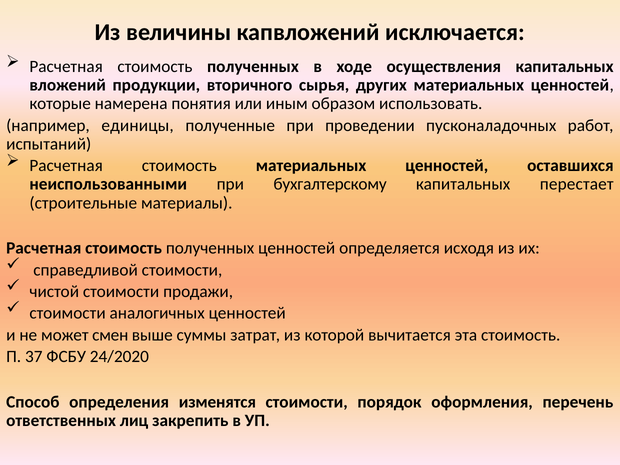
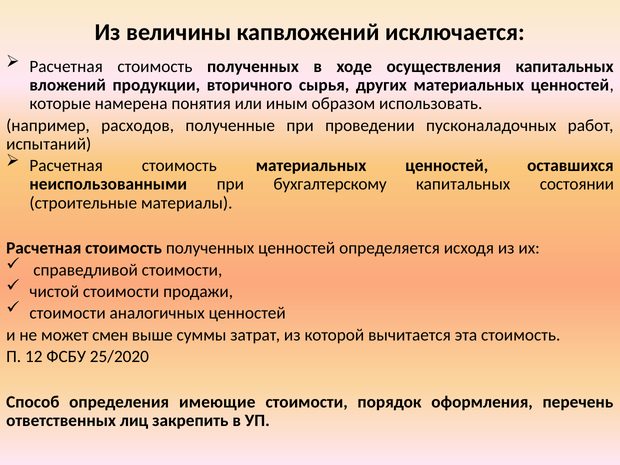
единицы: единицы -> расходов (138, 125)
перестает: перестает -> состоянии (577, 184)
37: 37 -> 12 (34, 357)
24/2020: 24/2020 -> 25/2020 (119, 357)
изменятся: изменятся -> имеющие (217, 402)
